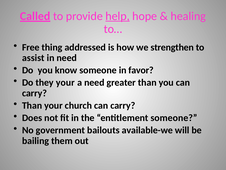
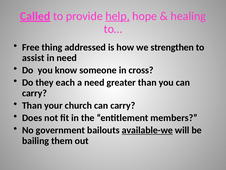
favor: favor -> cross (141, 70)
they your: your -> each (65, 82)
entitlement someone: someone -> members (174, 118)
available-we underline: none -> present (147, 130)
